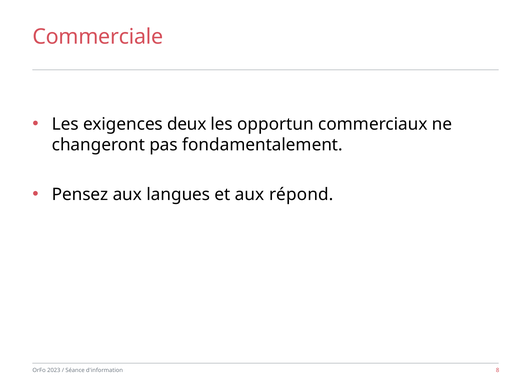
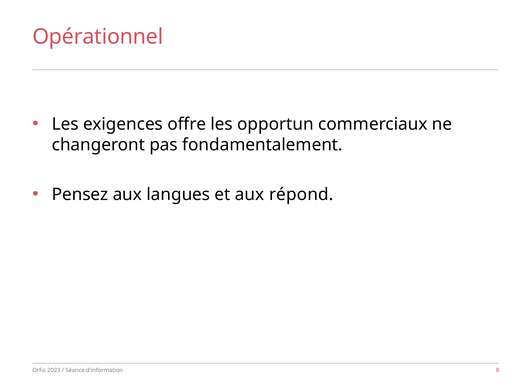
Commerciale: Commerciale -> Opérationnel (98, 37)
deux: deux -> offre (187, 124)
